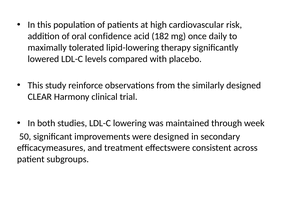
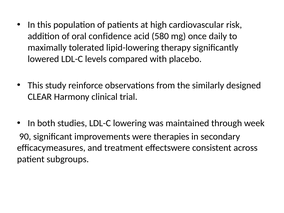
182: 182 -> 580 (160, 36)
50: 50 -> 90 (25, 136)
were designed: designed -> therapies (171, 136)
